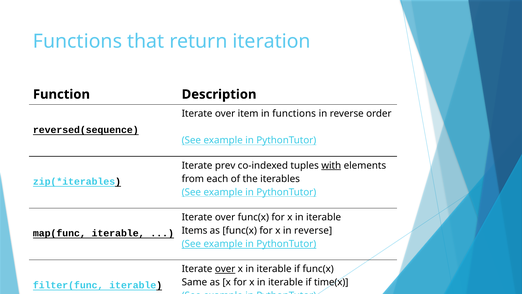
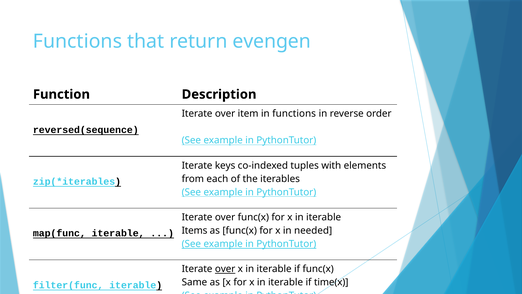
iteration: iteration -> evengen (272, 41)
prev: prev -> keys (225, 165)
with underline: present -> none (331, 165)
x in reverse: reverse -> needed (313, 230)
